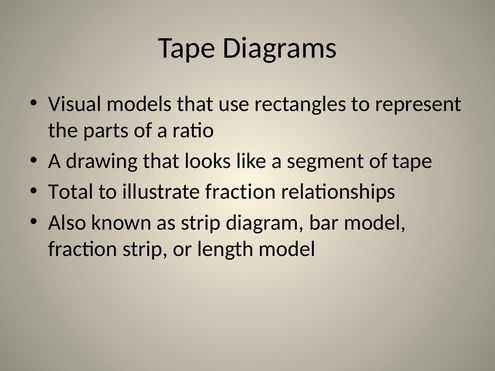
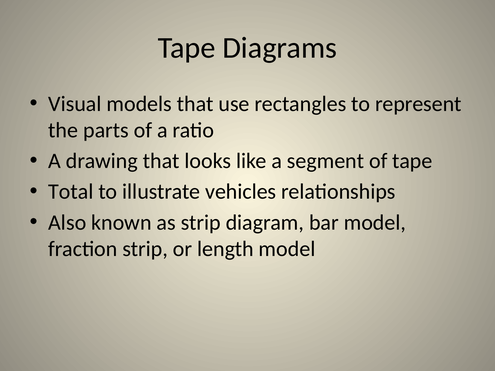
illustrate fraction: fraction -> vehicles (241, 192)
